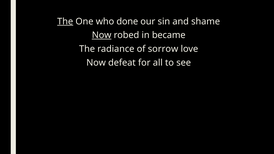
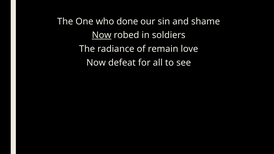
The underline: present -> none (65, 21)
became: became -> soldiers (169, 35)
sorrow: sorrow -> remain (163, 49)
